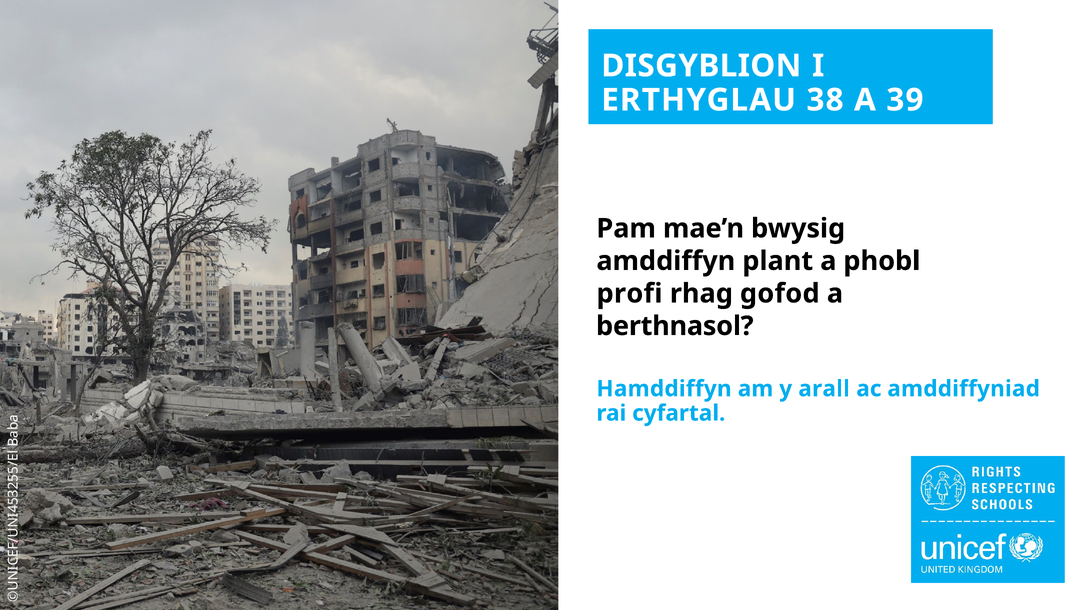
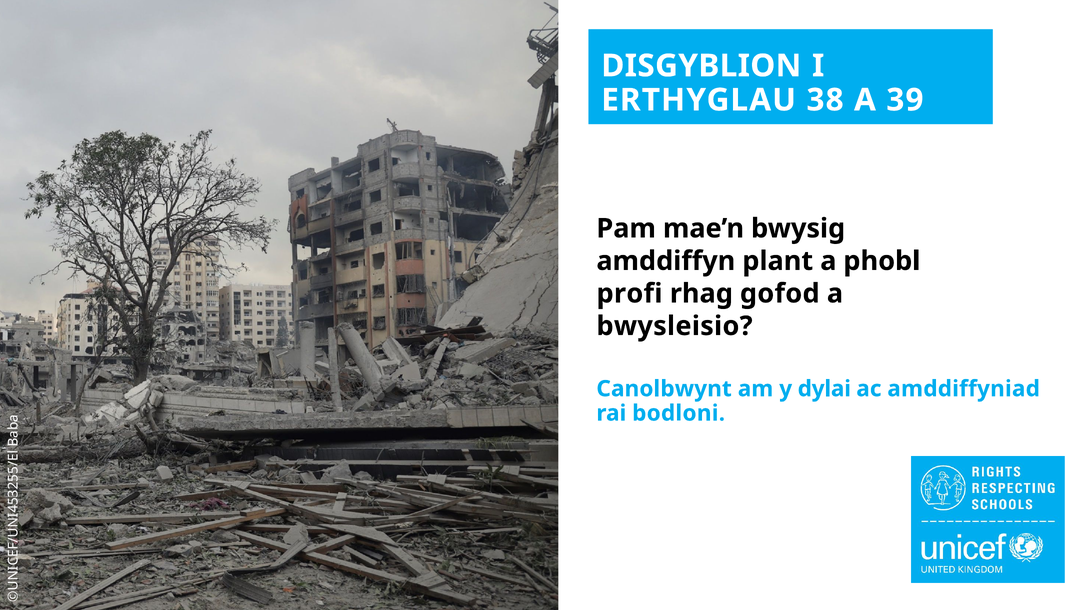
berthnasol: berthnasol -> bwysleisio (675, 326)
Hamddiffyn: Hamddiffyn -> Canolbwynt (664, 389)
arall: arall -> dylai (824, 389)
cyfartal: cyfartal -> bodloni (679, 413)
